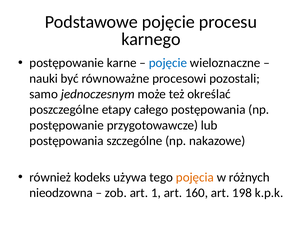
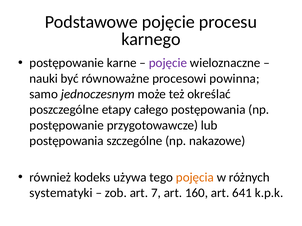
pojęcie colour: blue -> purple (168, 63)
pozostali: pozostali -> powinna (234, 79)
nieodzowna: nieodzowna -> systematyki (61, 193)
1: 1 -> 7 (156, 193)
198: 198 -> 641 (242, 193)
